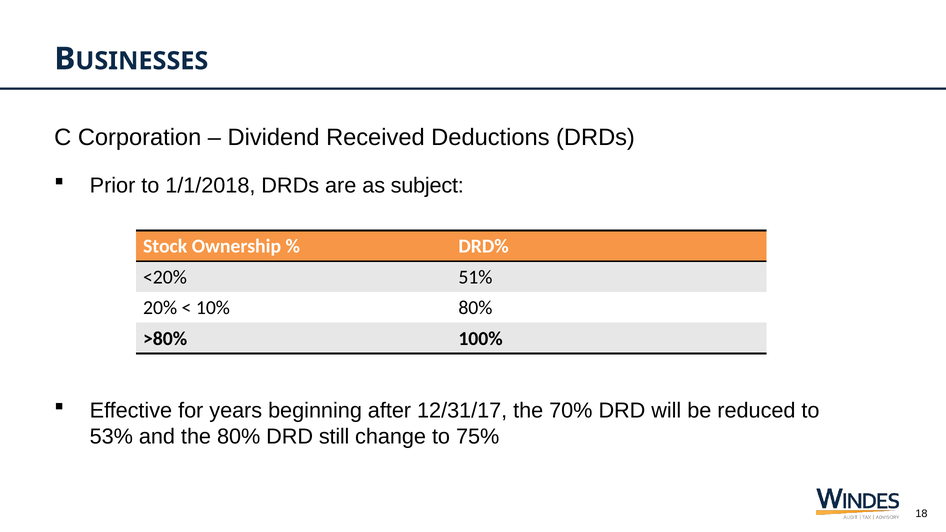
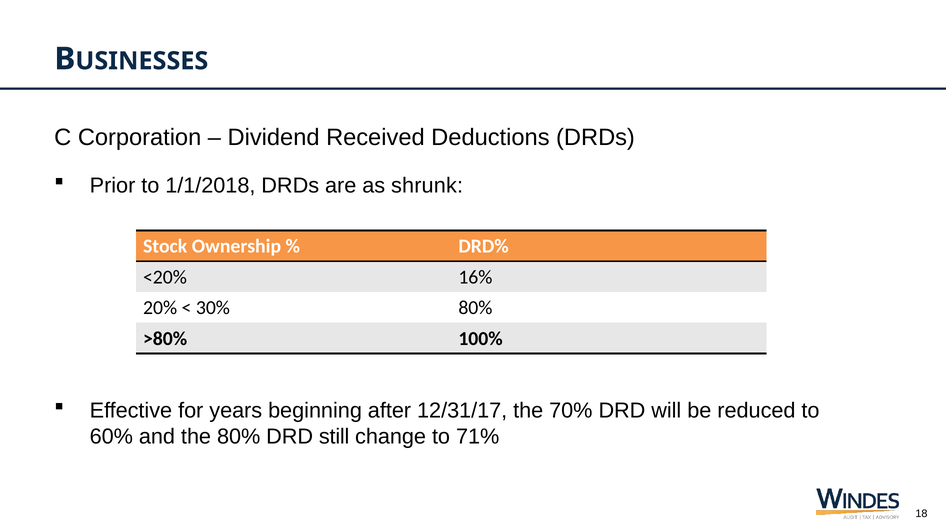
subject: subject -> shrunk (427, 186)
51%: 51% -> 16% (475, 277)
10%: 10% -> 30% (213, 308)
53%: 53% -> 60% (111, 437)
75%: 75% -> 71% (478, 437)
